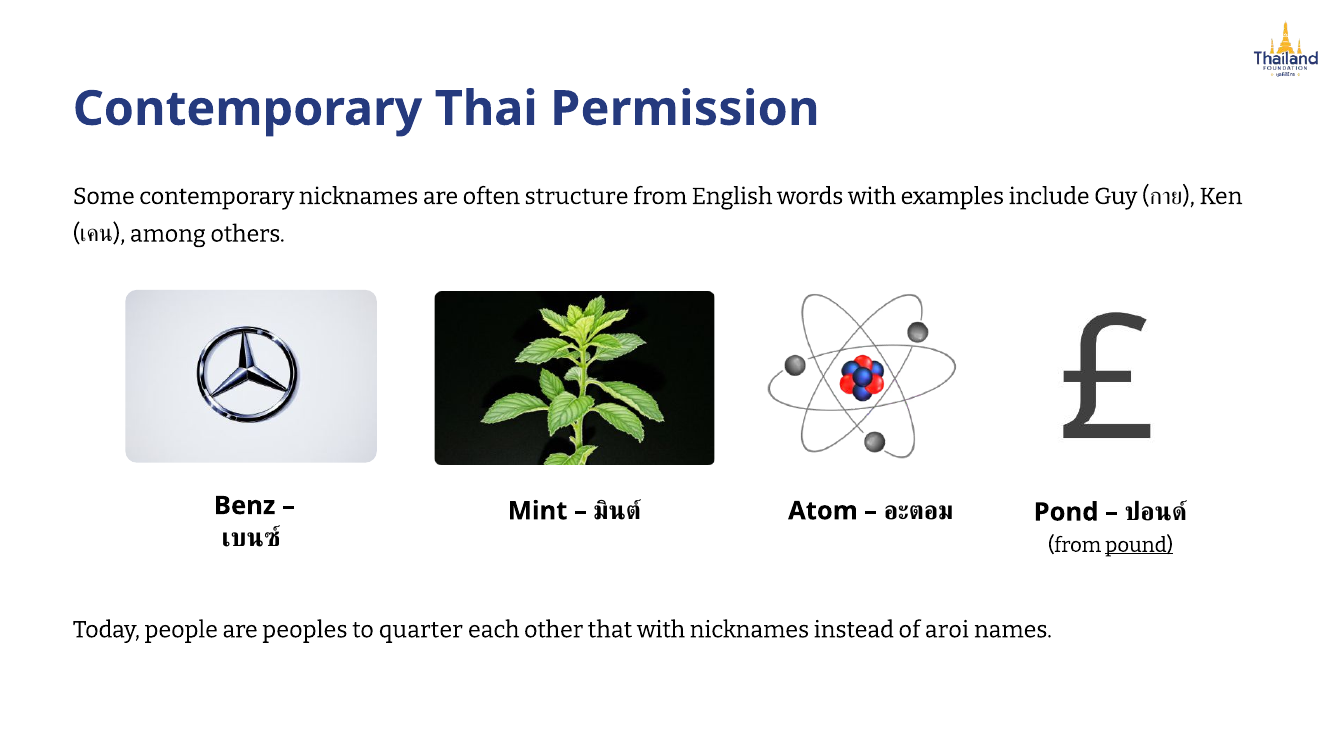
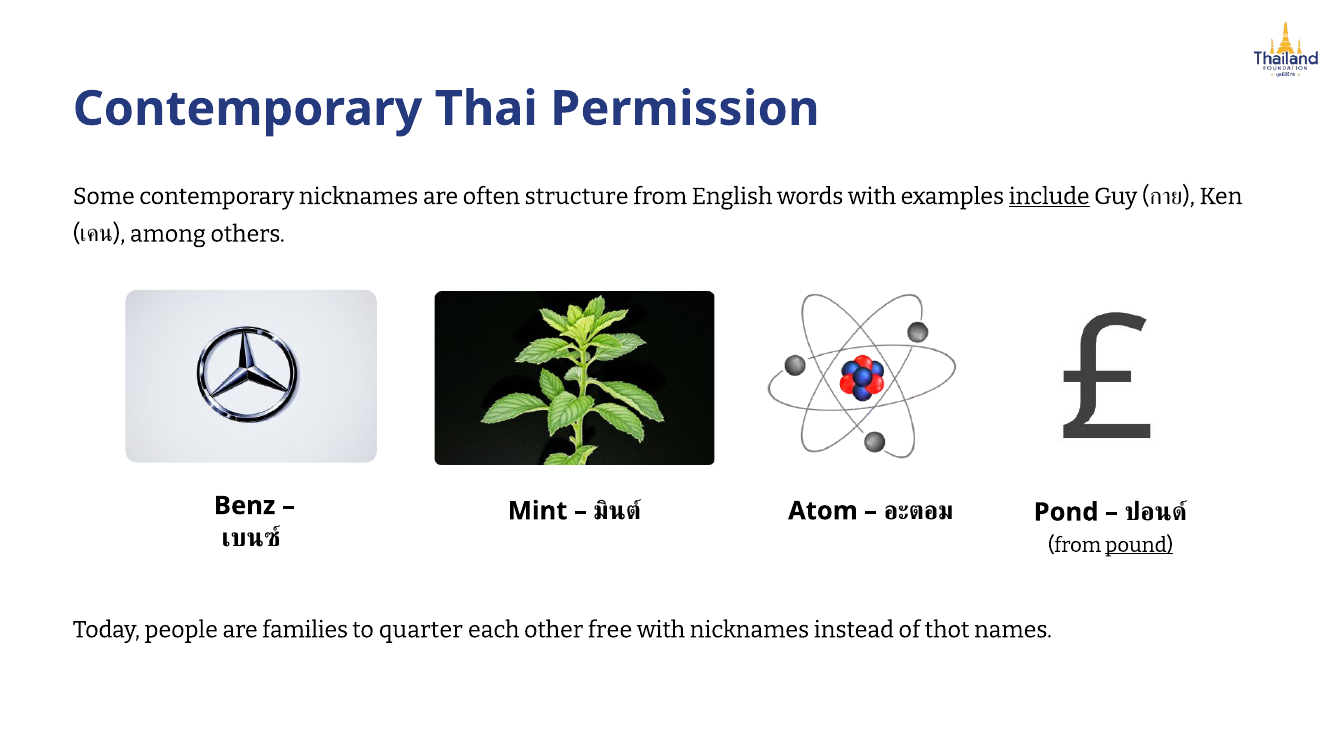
include underline: none -> present (1049, 196)
peoples: peoples -> families (305, 630)
that: that -> free (610, 630)
aroi: aroi -> thot (947, 630)
